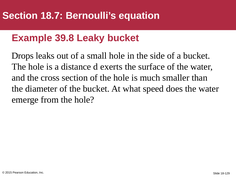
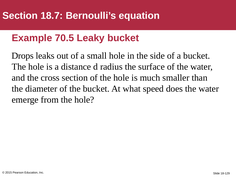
39.8: 39.8 -> 70.5 (64, 38)
exerts: exerts -> radius (111, 67)
